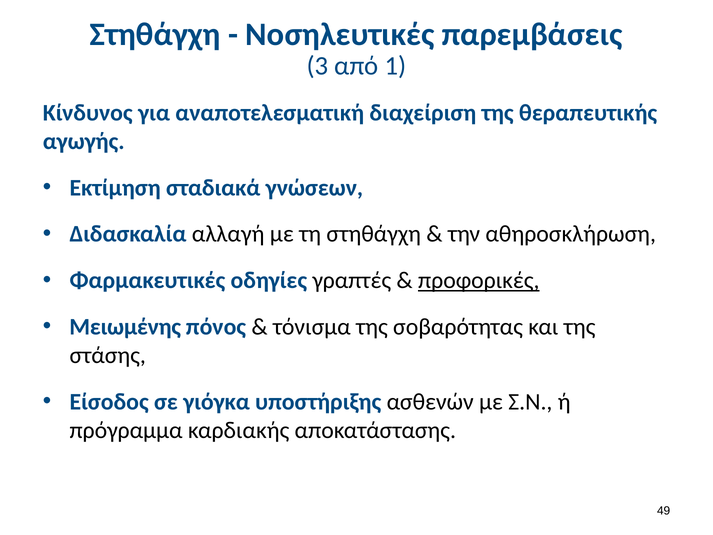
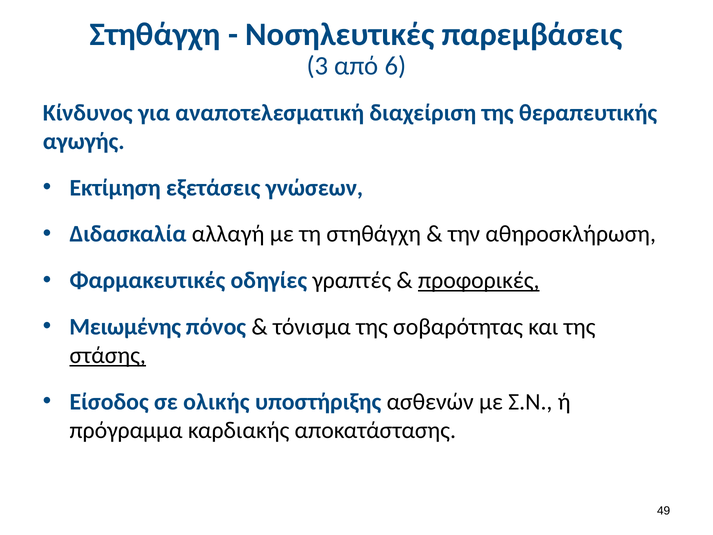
1: 1 -> 6 (395, 66)
σταδιακά: σταδιακά -> εξετάσεις (213, 188)
στάσης underline: none -> present (108, 355)
γιόγκα: γιόγκα -> ολικής (216, 402)
